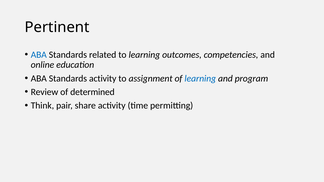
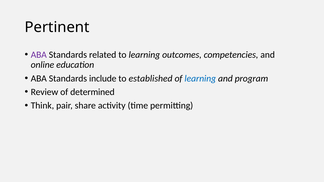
ABA colour: blue -> purple (39, 55)
Standards activity: activity -> include (103, 79)
assignment: assignment -> established (151, 79)
